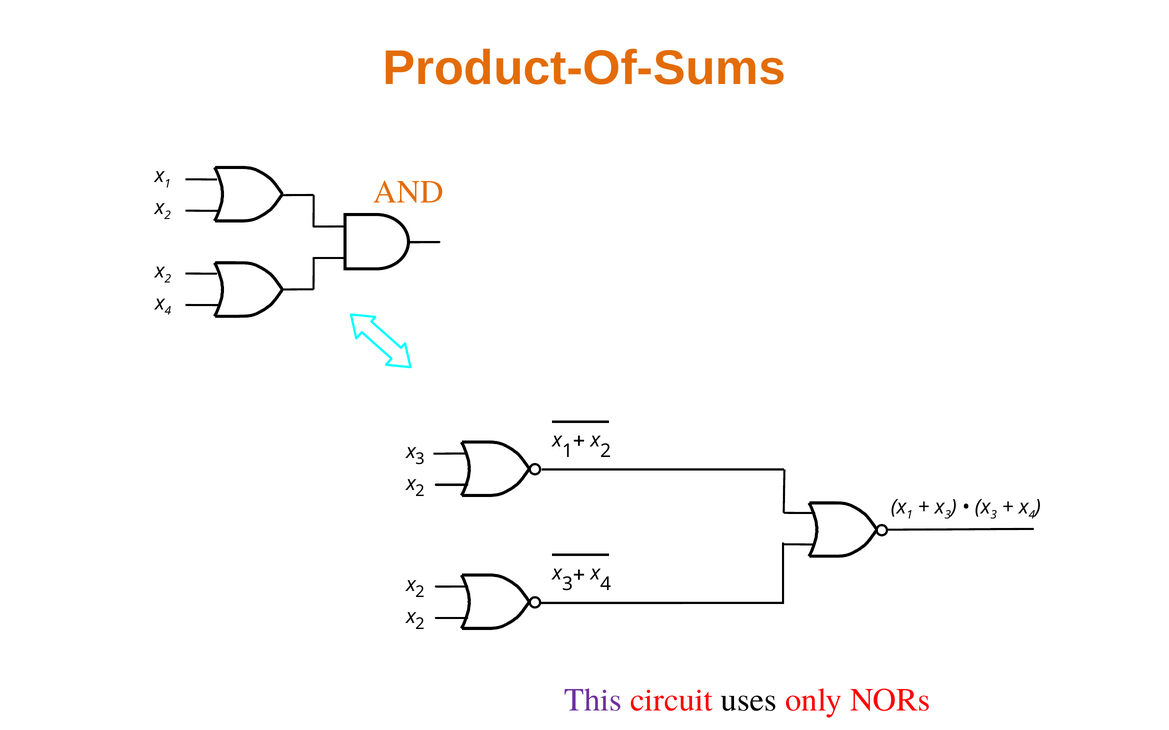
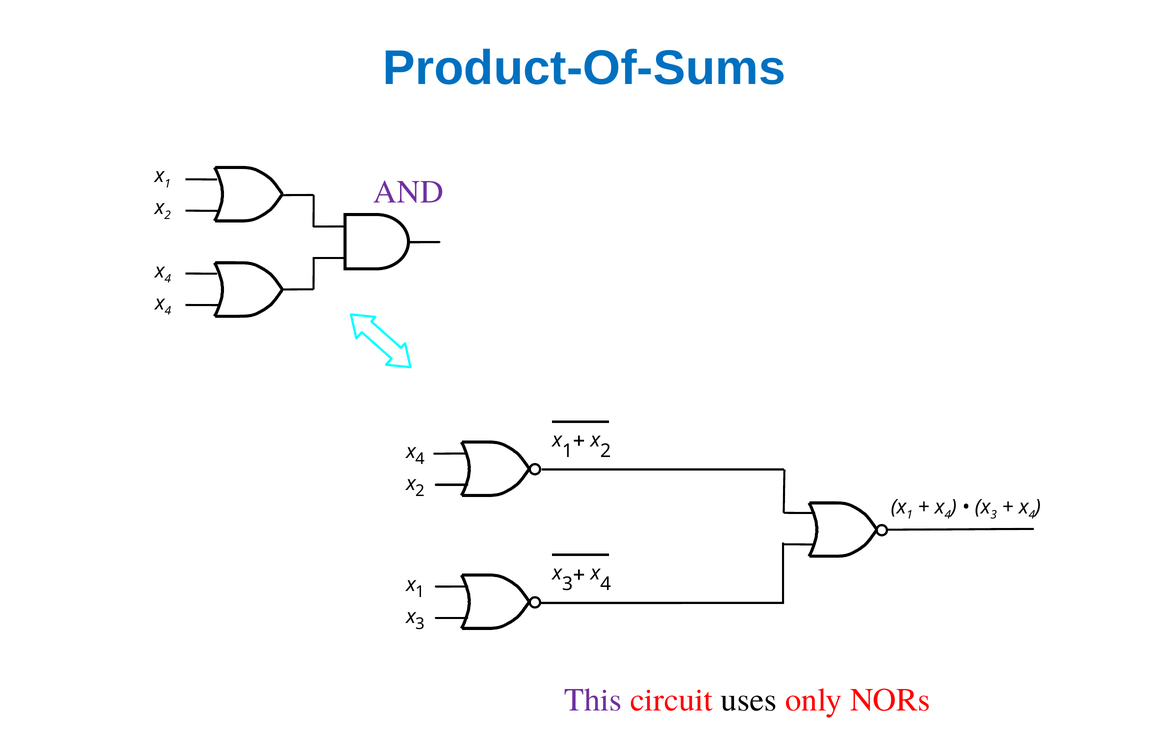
Product-Of-Sums colour: orange -> blue (584, 68)
AND colour: orange -> purple (408, 192)
2: 2 -> 4 (168, 279)
3: 3 -> 4 (420, 459)
3: 3 -> 4 (948, 515)
2: 2 -> 1 (420, 593)
2: 2 -> 3 (420, 625)
